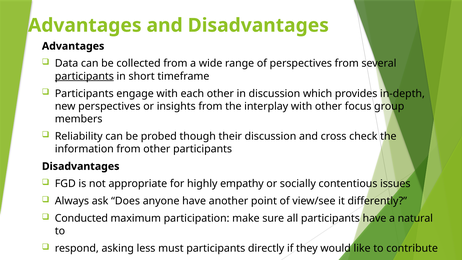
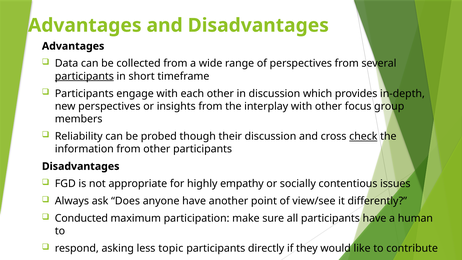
check underline: none -> present (363, 136)
natural: natural -> human (415, 218)
must: must -> topic (171, 248)
